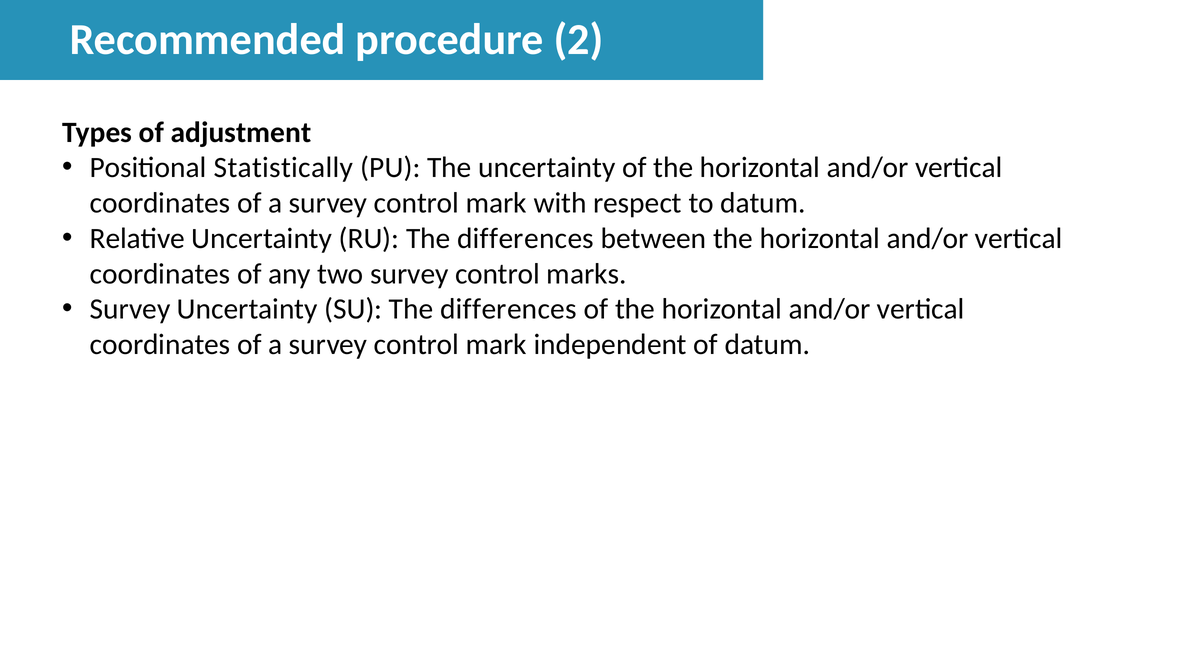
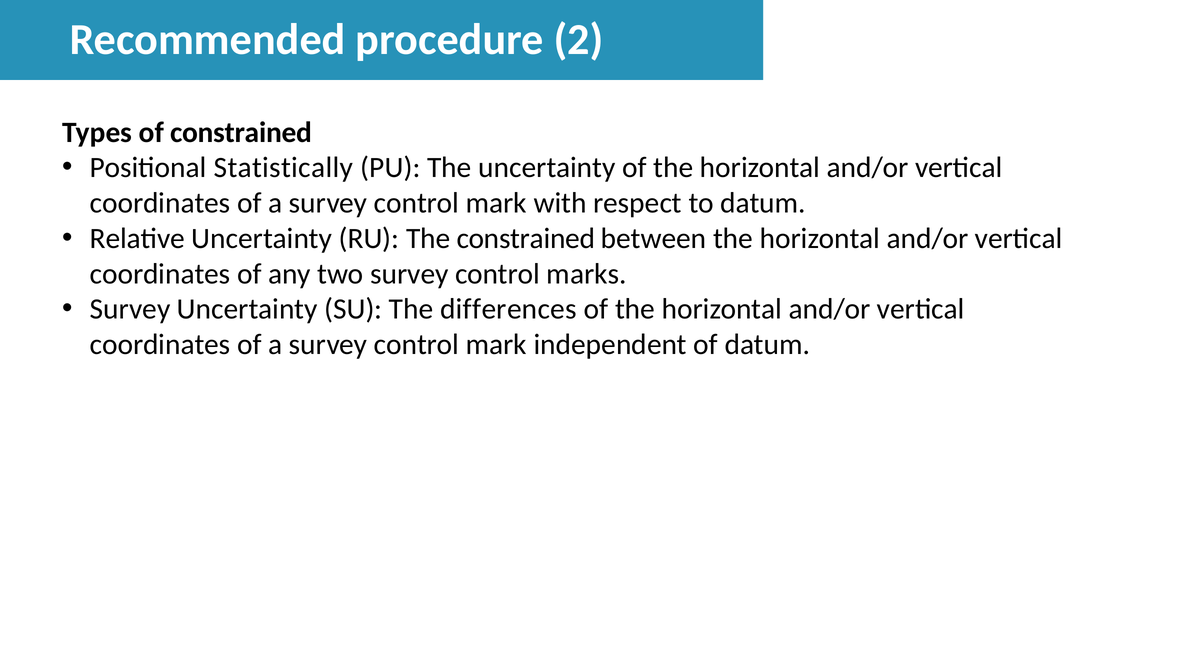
of adjustment: adjustment -> constrained (241, 132)
RU The differences: differences -> constrained (526, 239)
